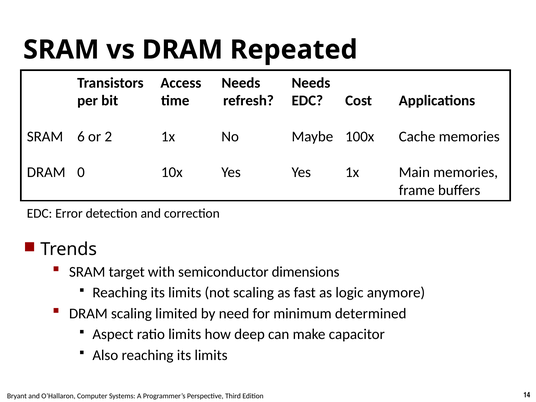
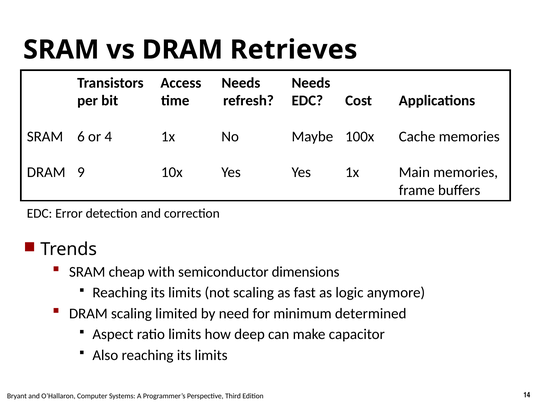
Repeated: Repeated -> Retrieves (294, 50)
2: 2 -> 4 (108, 136)
0: 0 -> 9 (81, 172)
target: target -> cheap (127, 272)
